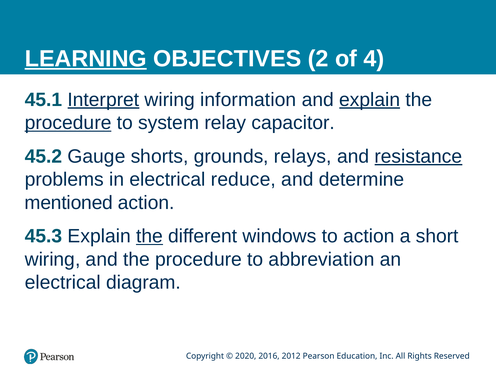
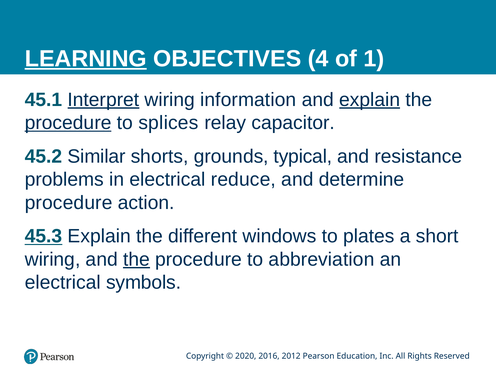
2: 2 -> 4 (318, 59)
4: 4 -> 1 (374, 59)
system: system -> splices (169, 123)
Gauge: Gauge -> Similar (97, 156)
relays: relays -> typical (303, 156)
resistance underline: present -> none (418, 156)
mentioned: mentioned -> procedure (69, 203)
45.3 underline: none -> present (44, 236)
the underline: present -> none (149, 236)
to action: action -> plates (369, 236)
the underline: none -> present (136, 259)
diagram: diagram -> symbols (144, 283)
